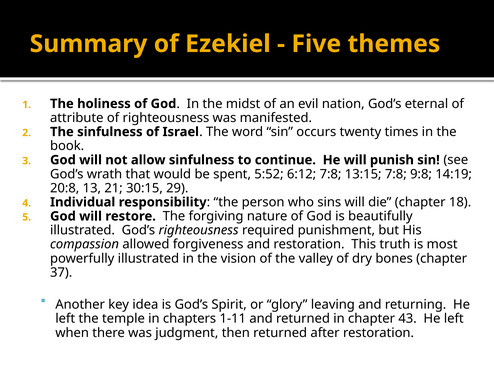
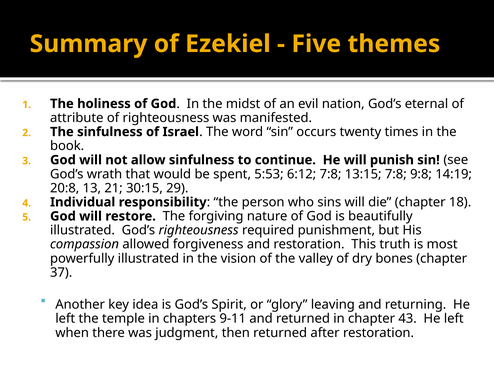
5:52: 5:52 -> 5:53 (269, 174)
1-11: 1-11 -> 9-11 (233, 319)
